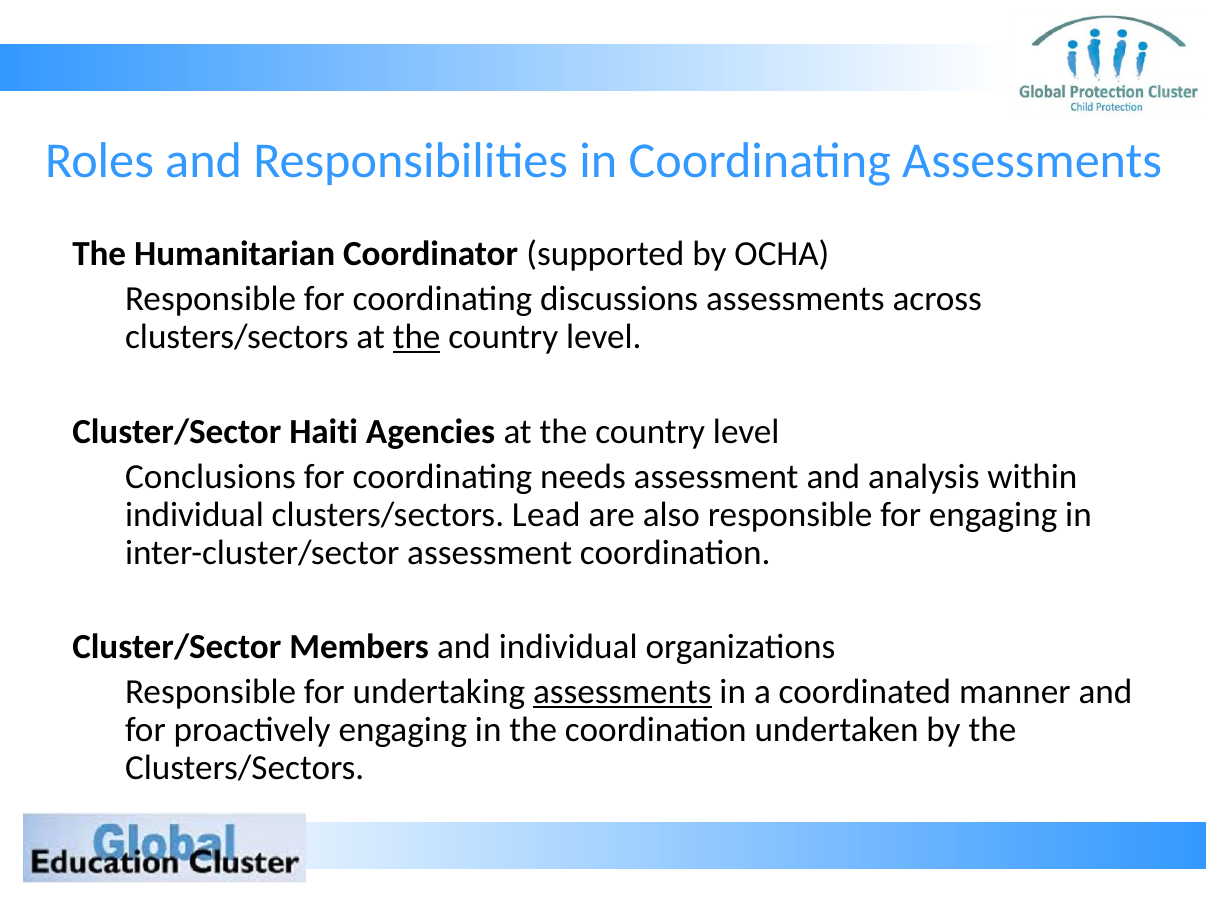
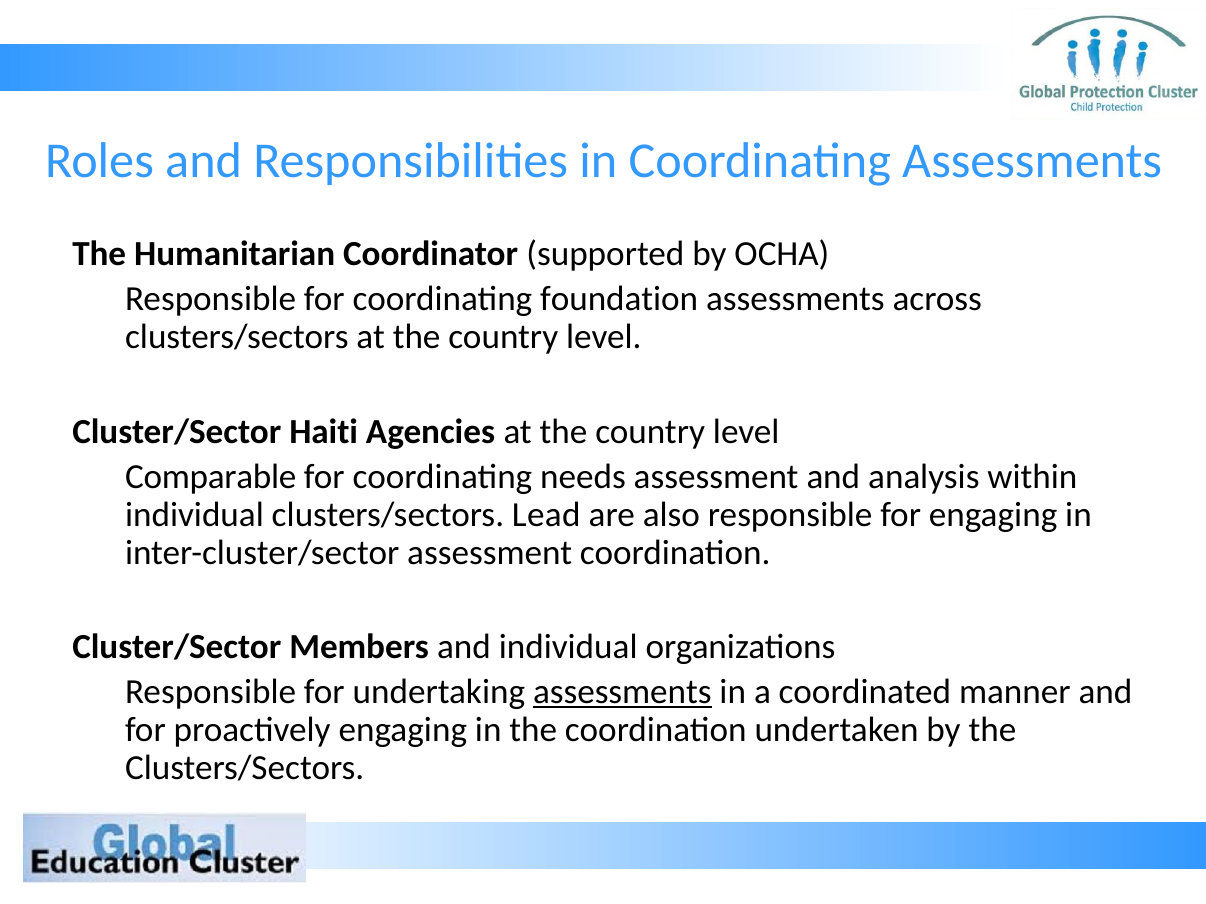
discussions: discussions -> foundation (619, 299)
the underline: present -> none (417, 337)
Conclusions: Conclusions -> Comparable (211, 477)
